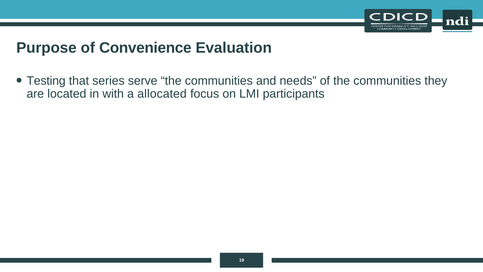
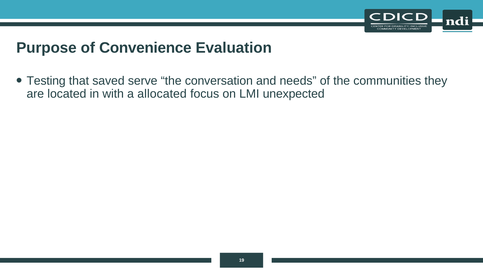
series: series -> saved (108, 81)
serve the communities: communities -> conversation (219, 81)
participants: participants -> unexpected (294, 94)
